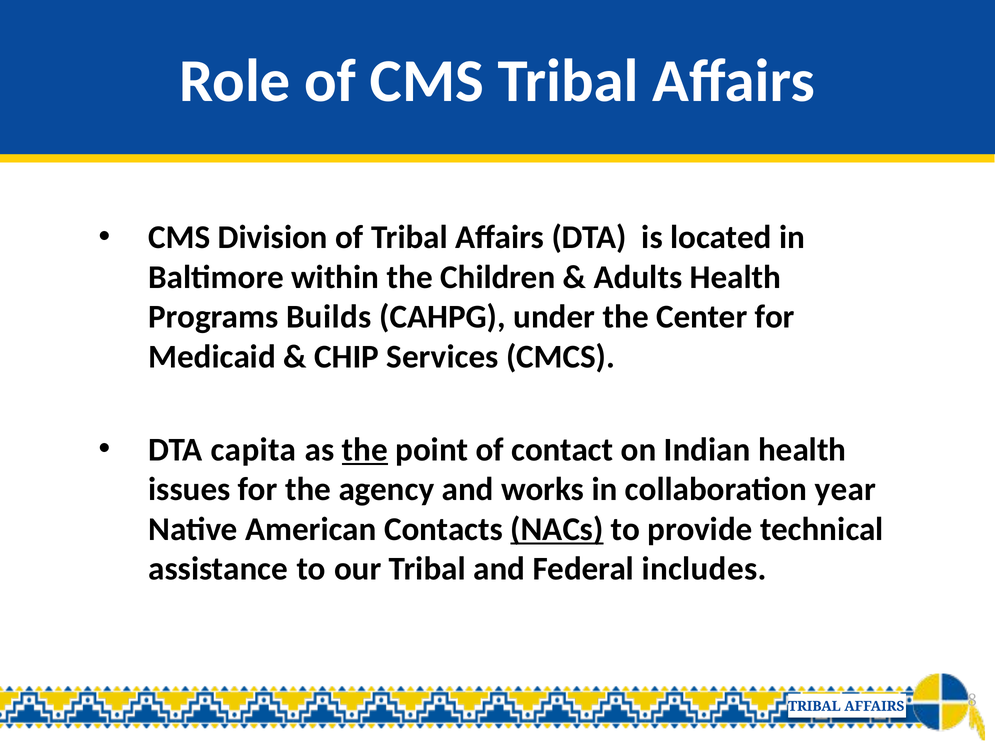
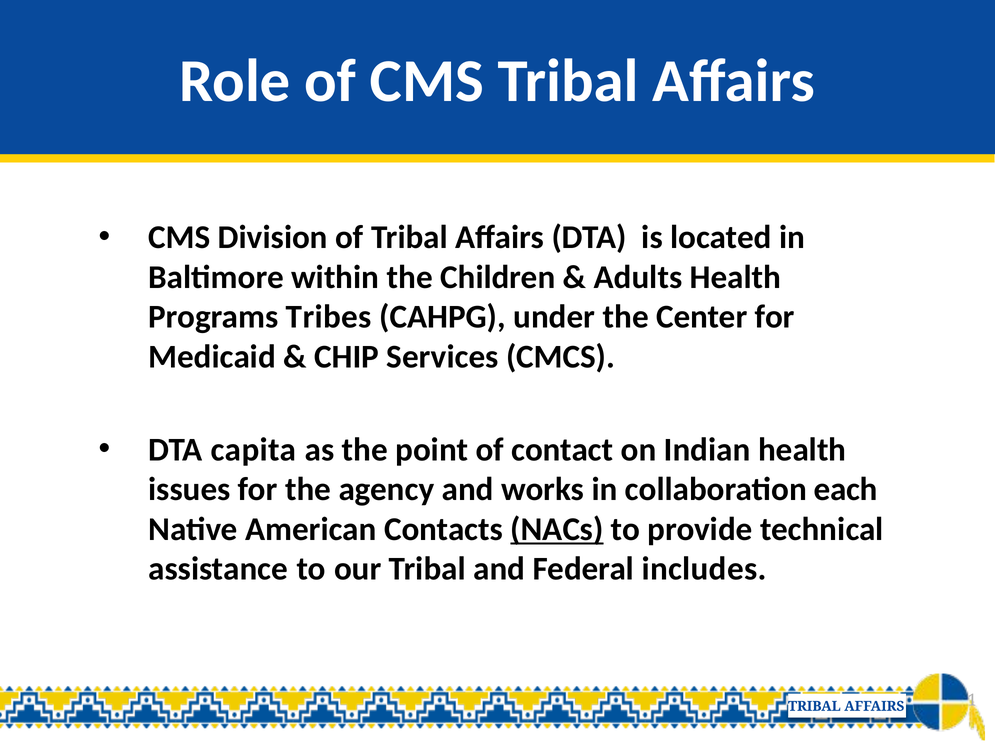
Builds: Builds -> Tribes (329, 317)
the underline: present -> none (365, 450)
year: year -> each (846, 490)
8: 8 -> 1 (972, 700)
